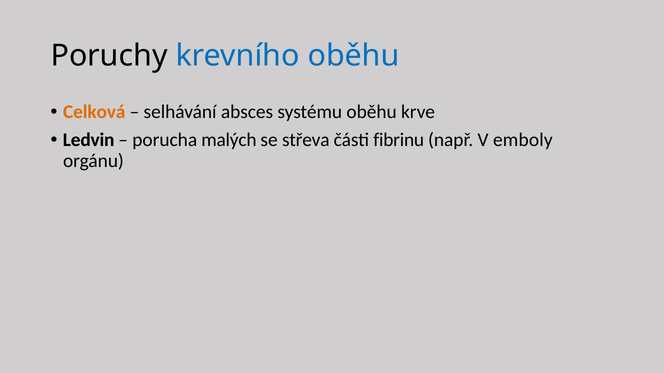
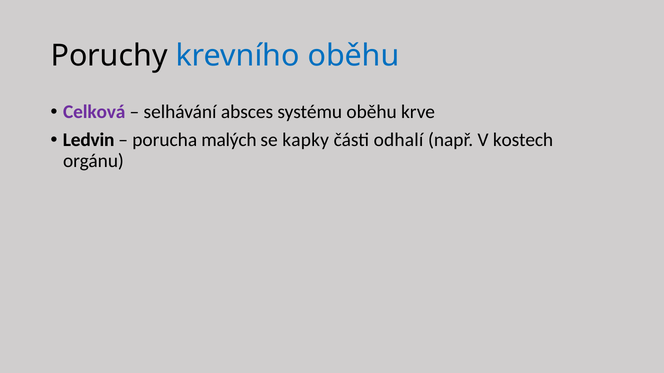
Celková colour: orange -> purple (94, 112)
střeva: střeva -> kapky (306, 140)
fibrinu: fibrinu -> odhalí (399, 140)
emboly: emboly -> kostech (523, 140)
